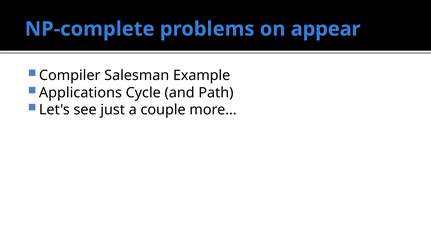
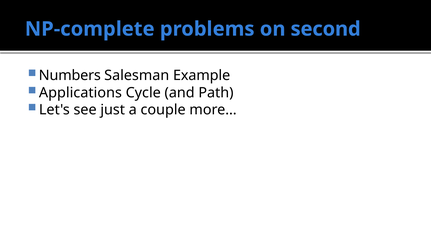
appear: appear -> second (326, 29)
Compiler: Compiler -> Numbers (70, 76)
